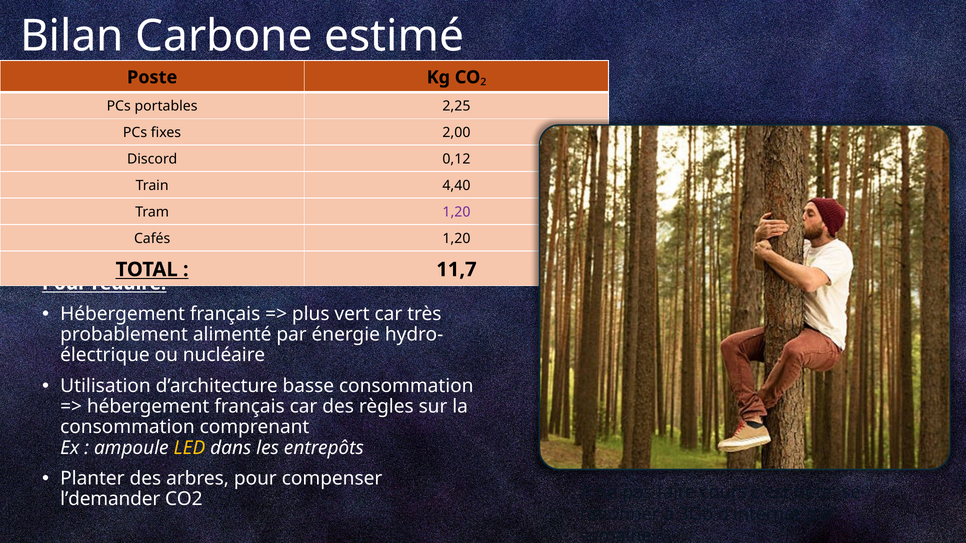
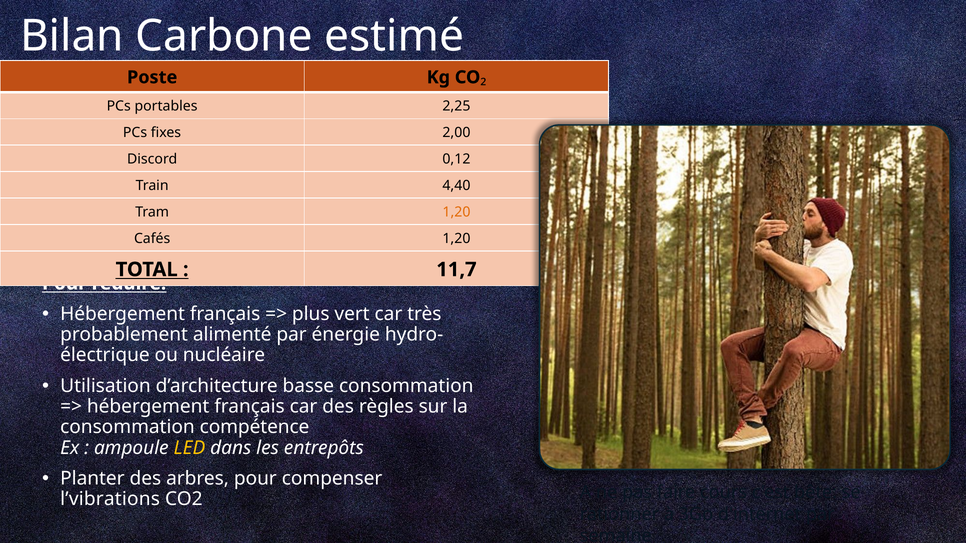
1,20 colour: purple -> orange (456, 212)
comprenant: comprenant -> compétence (255, 427)
l’demander: l’demander -> l’vibrations (110, 499)
